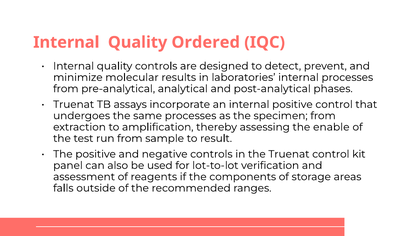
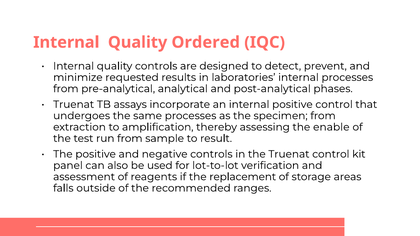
molecular: molecular -> requested (132, 77)
components: components -> replacement (243, 177)
